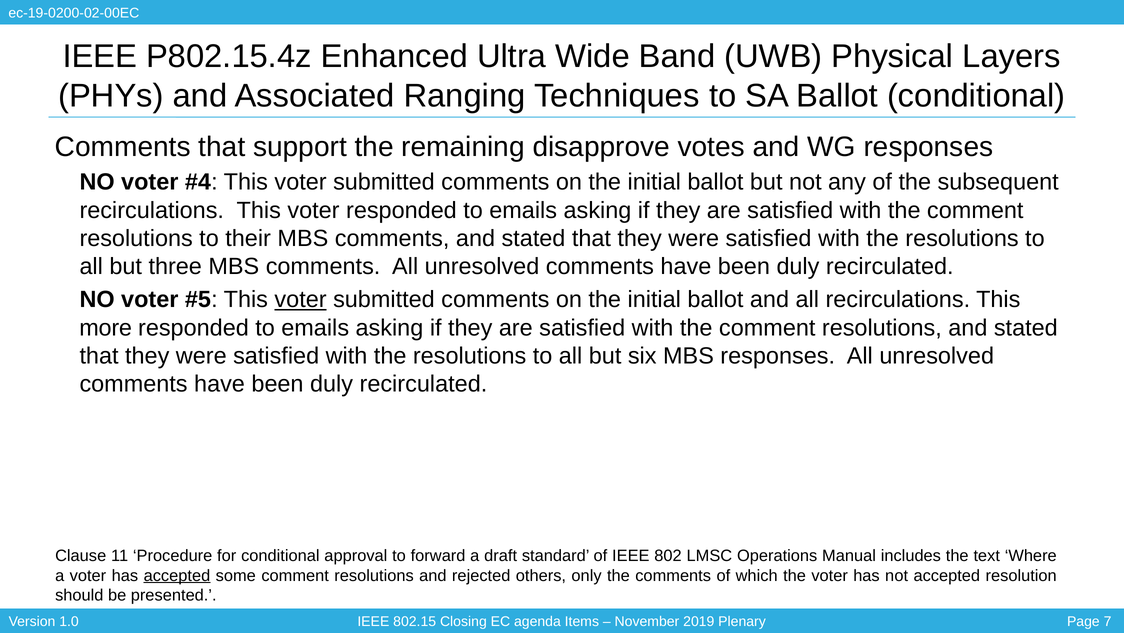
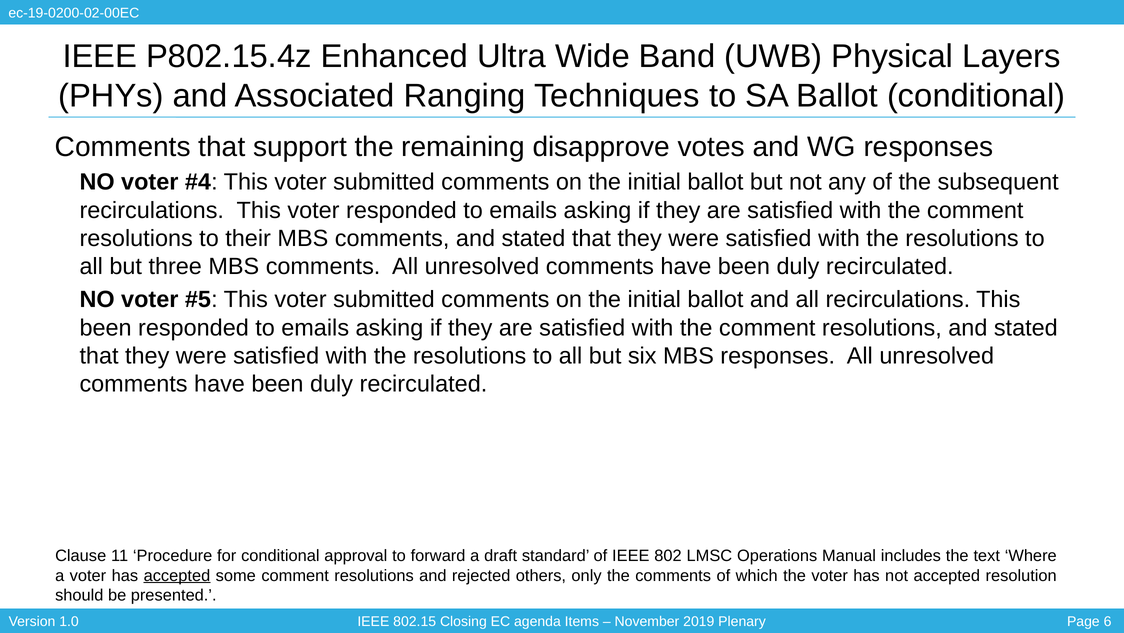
voter underline: present -> none (301, 299)
more: more -> been (106, 327)
7: 7 -> 6 (1108, 621)
